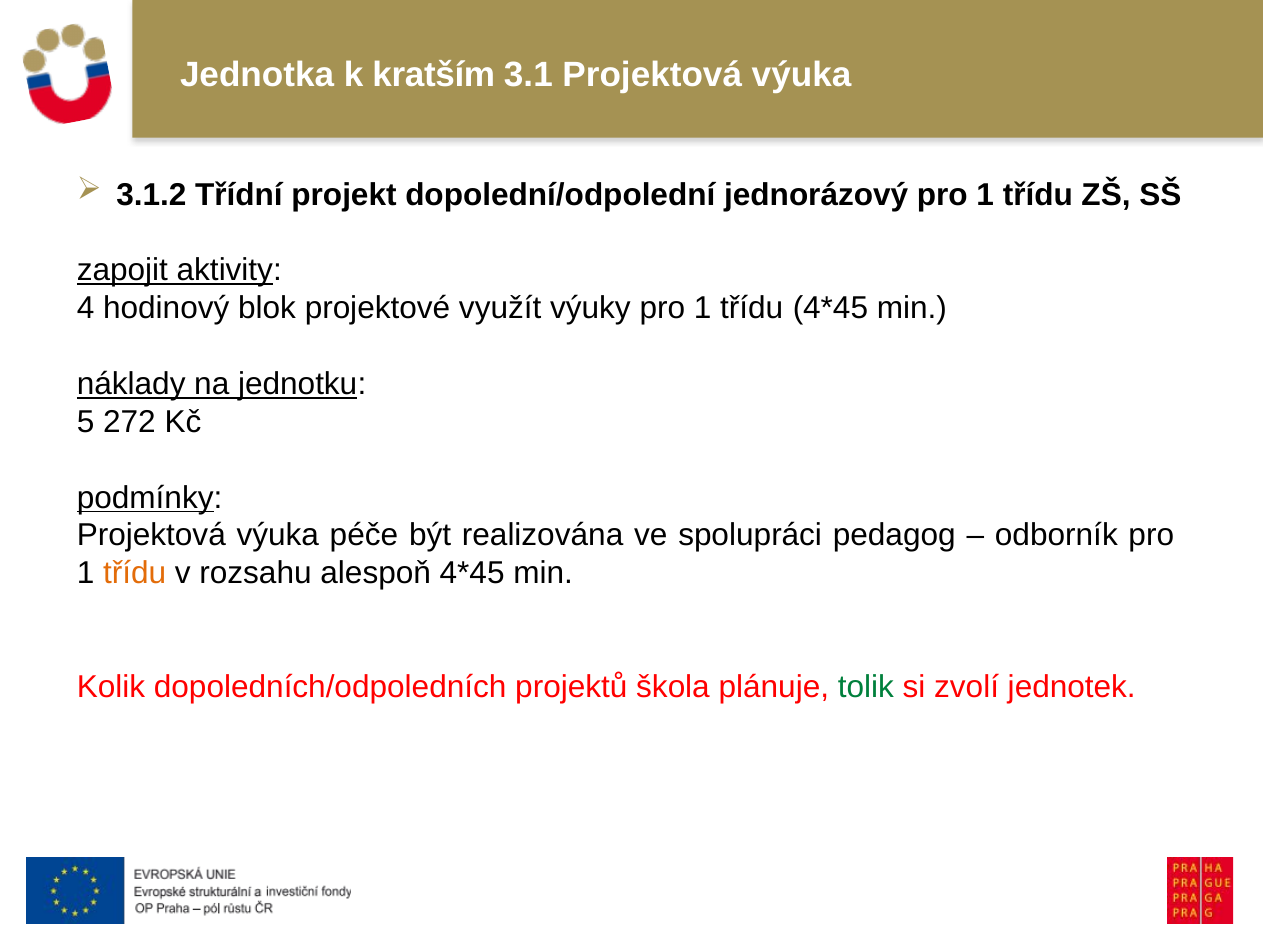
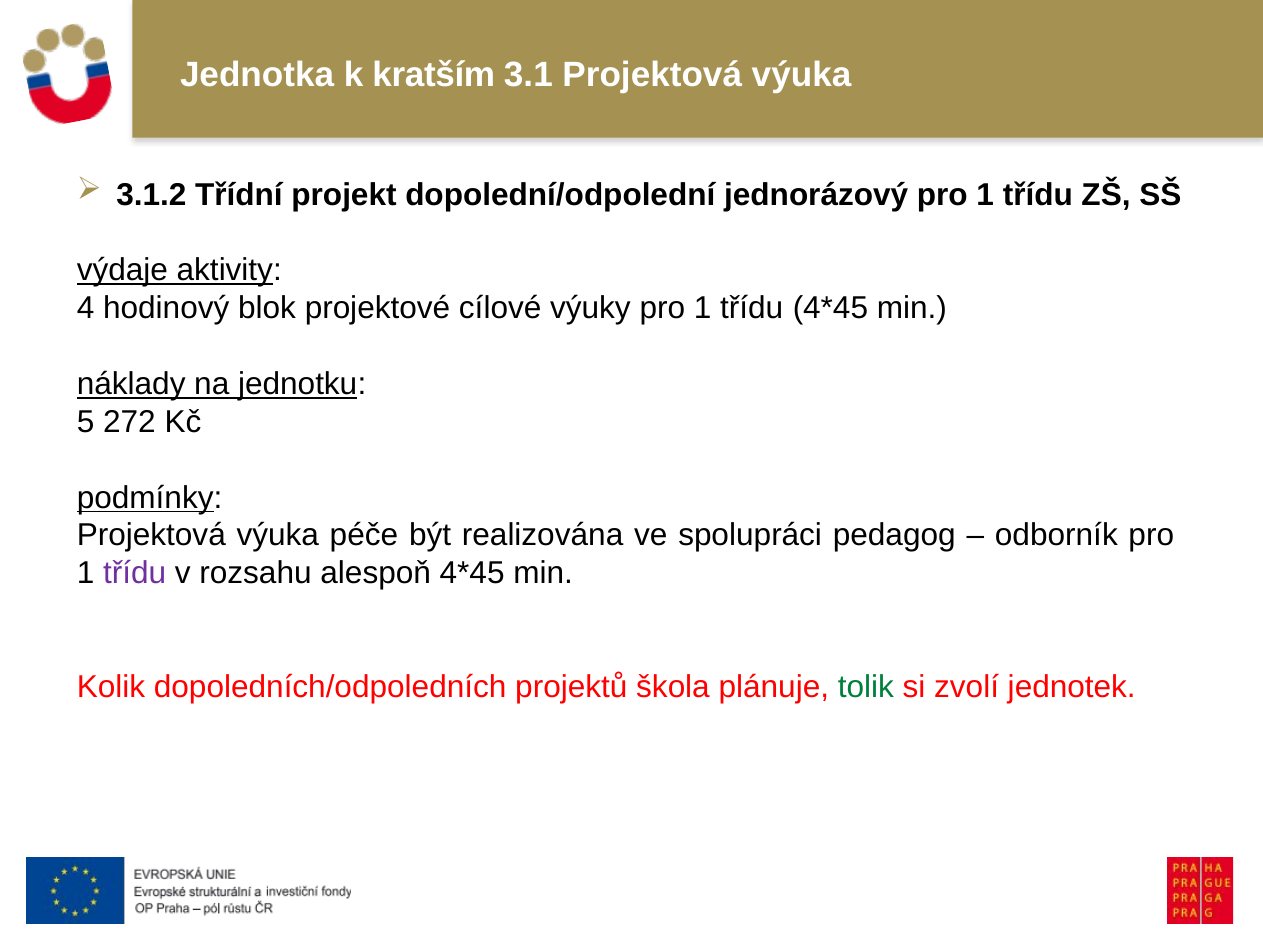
zapojit: zapojit -> výdaje (122, 270)
využít: využít -> cílové (500, 308)
třídu colour: orange -> purple (135, 574)
